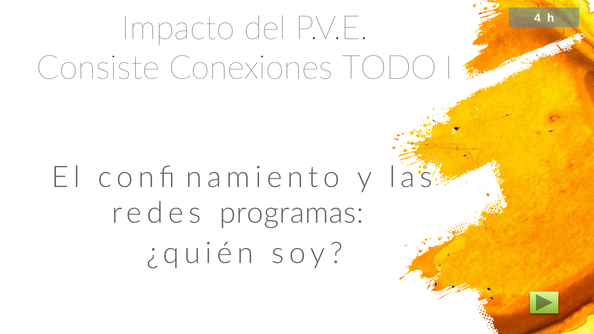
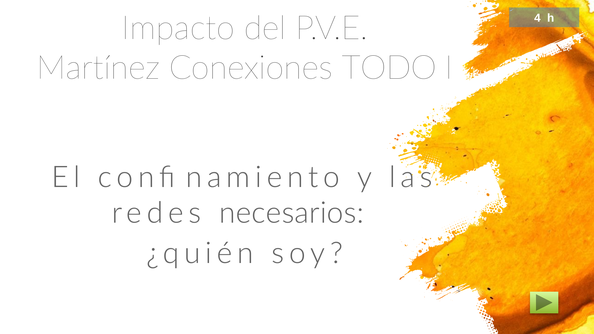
Consiste: Consiste -> Martínez (98, 68)
programas: programas -> necesarios (292, 213)
